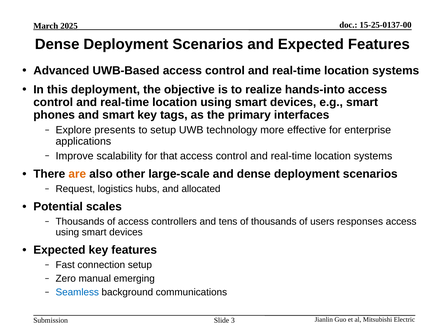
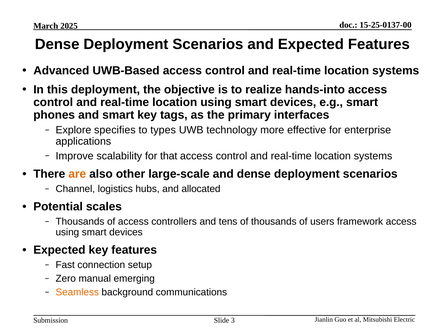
presents: presents -> specifies (115, 130)
to setup: setup -> types (163, 130)
Request: Request -> Channel (75, 189)
responses: responses -> framework (360, 221)
Seamless colour: blue -> orange (77, 292)
